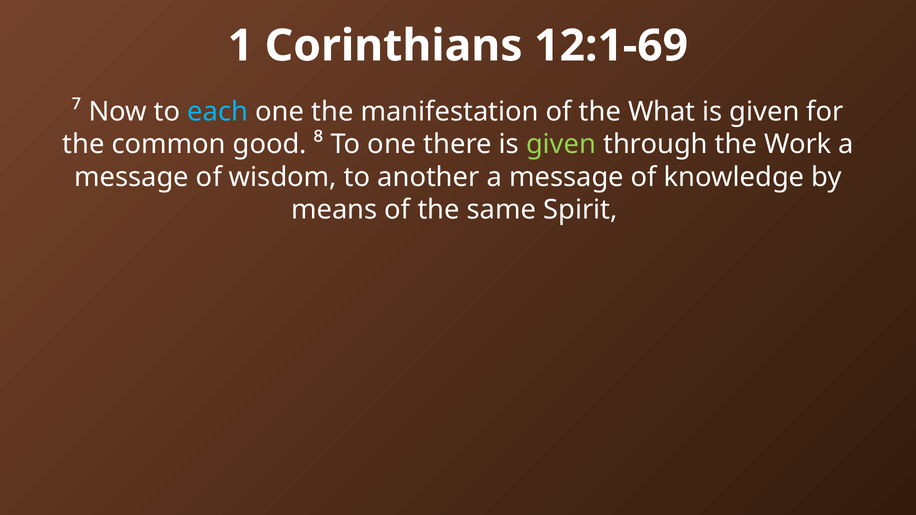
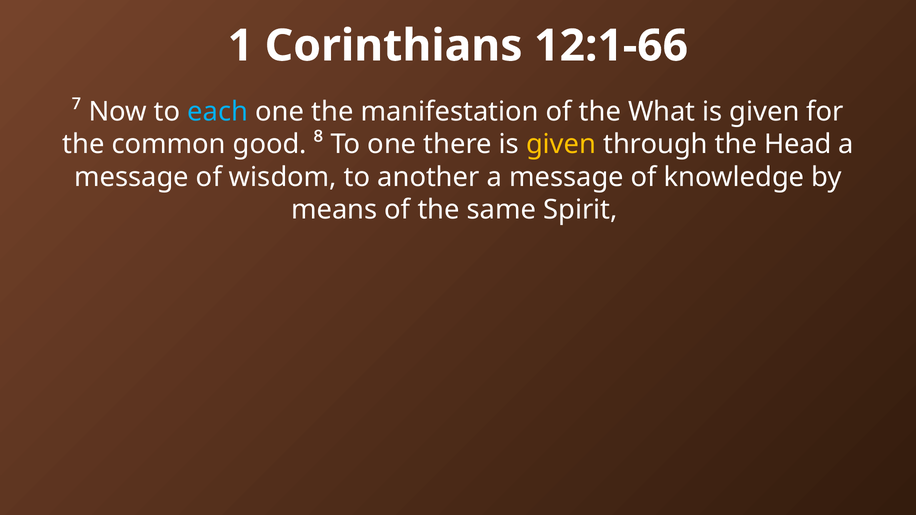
12:1-69: 12:1-69 -> 12:1-66 (611, 46)
given colour: light green -> yellow (561, 144)
Work: Work -> Head (798, 144)
